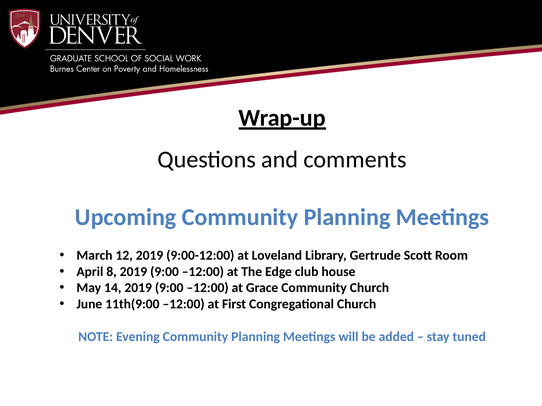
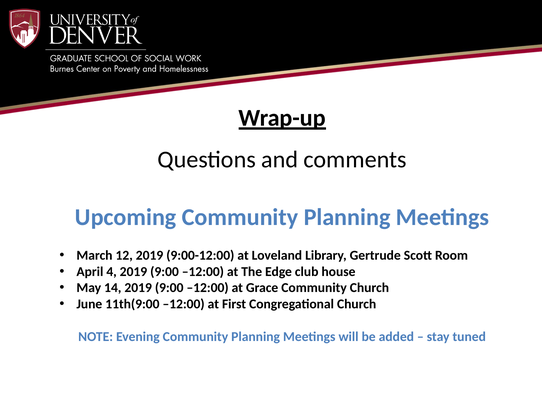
8: 8 -> 4 (112, 272)
